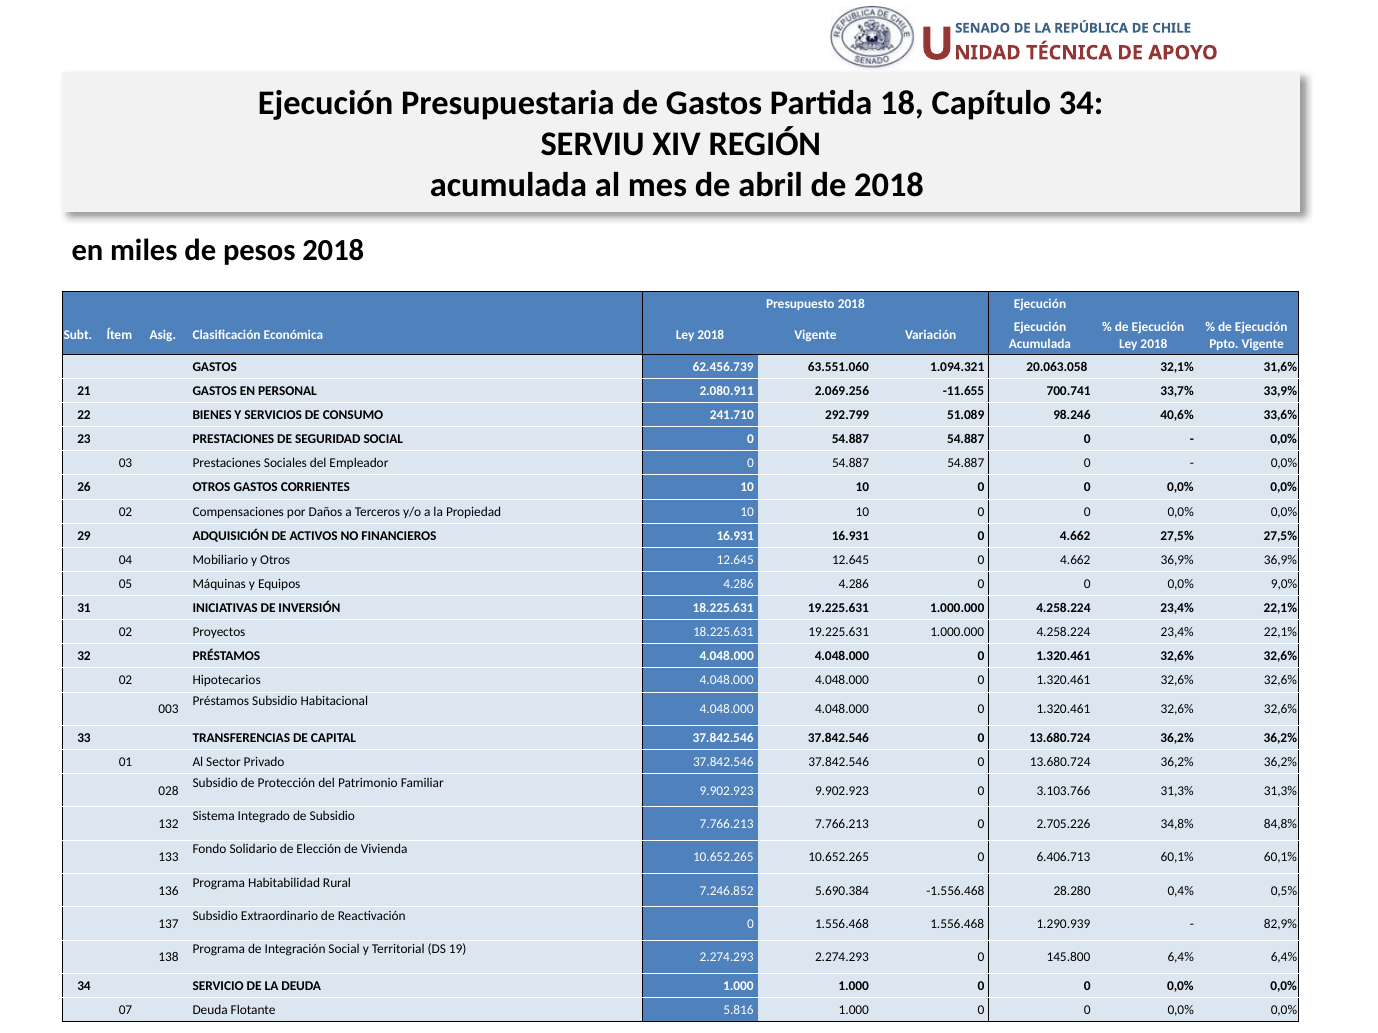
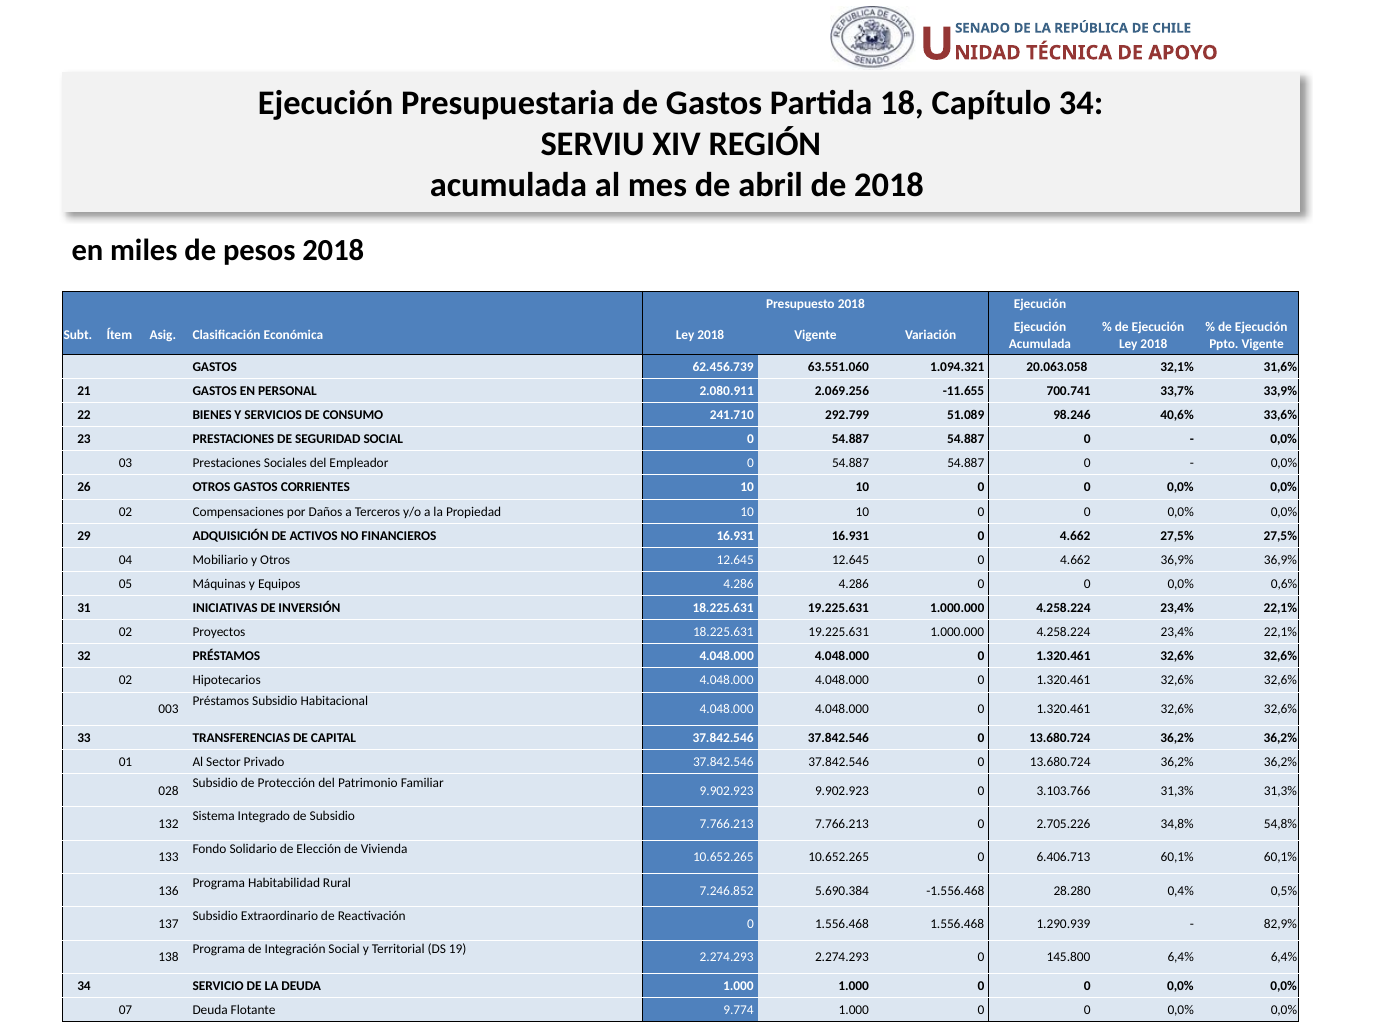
9,0%: 9,0% -> 0,6% (1284, 584)
84,8%: 84,8% -> 54,8% (1280, 824)
5.816: 5.816 -> 9.774 (739, 1011)
